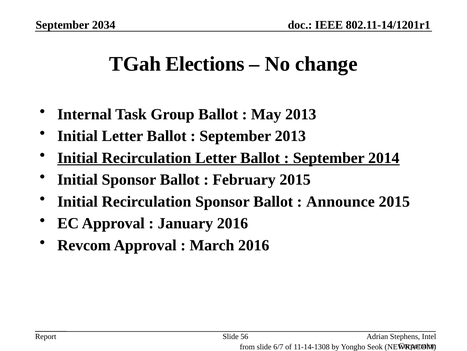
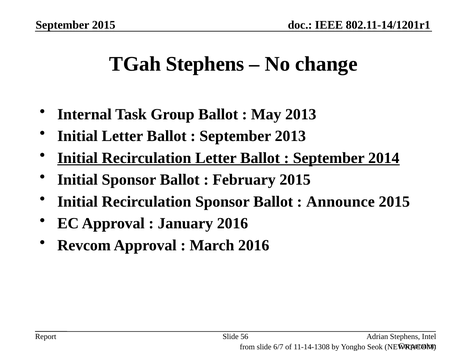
September 2034: 2034 -> 2015 (104, 25)
TGah Elections: Elections -> Stephens (205, 64)
